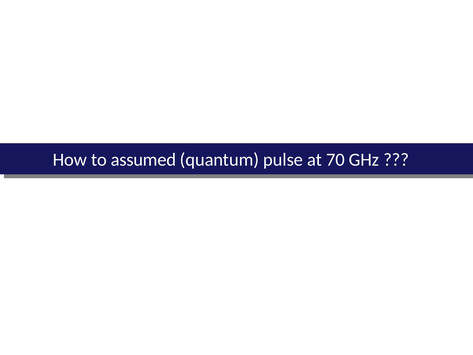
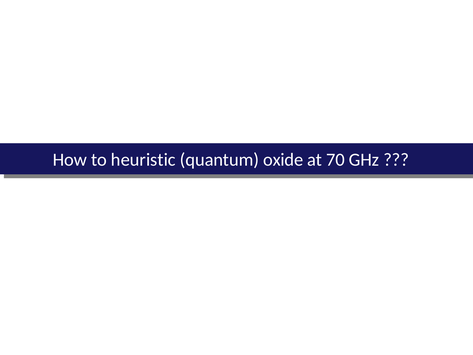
assumed: assumed -> heuristic (143, 159)
pulse: pulse -> oxide (283, 159)
